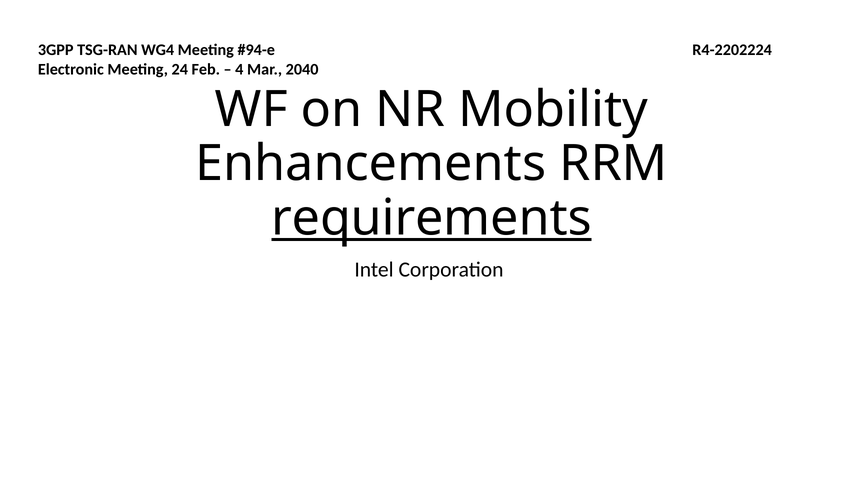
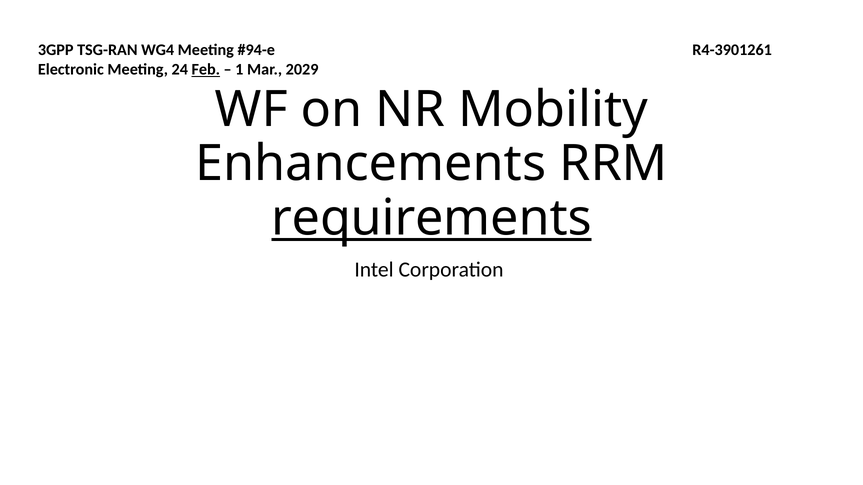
R4-2202224: R4-2202224 -> R4-3901261 (732, 50)
Feb underline: none -> present (206, 70)
4: 4 -> 1 (239, 70)
2040: 2040 -> 2029 (302, 70)
